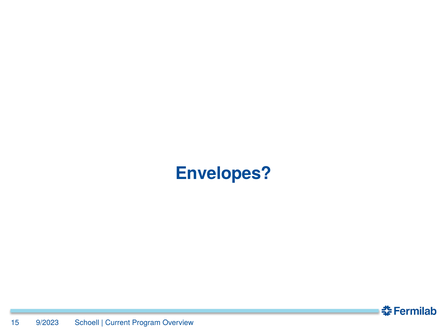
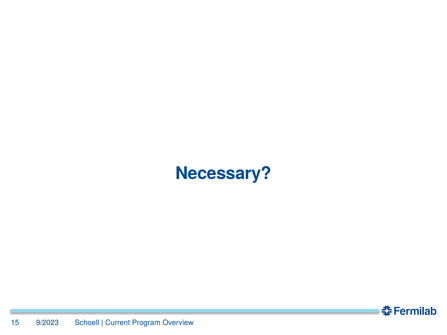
Envelopes: Envelopes -> Necessary (224, 174)
